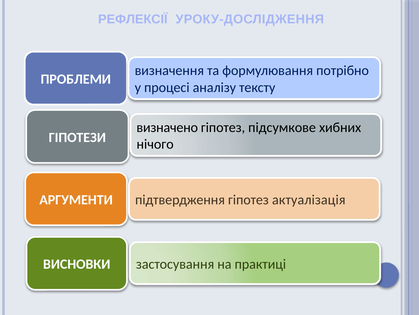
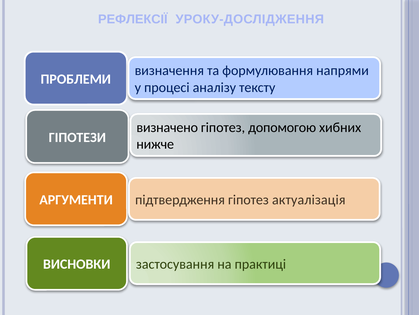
потрібно: потрібно -> напрями (343, 70)
підсумкове: підсумкове -> допомогою (282, 127)
нічого: нічого -> нижче (155, 144)
